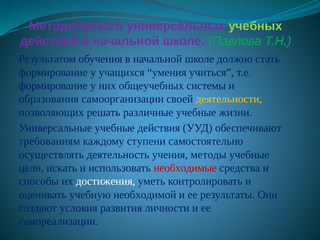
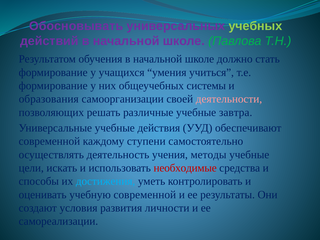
Методического: Методического -> Обосновывать (76, 26)
деятельности colour: yellow -> pink (229, 99)
жизни: жизни -> завтра (236, 112)
требованиям: требованиям -> современной (49, 141)
достижения colour: white -> light blue (106, 181)
учебную необходимой: необходимой -> современной (145, 195)
